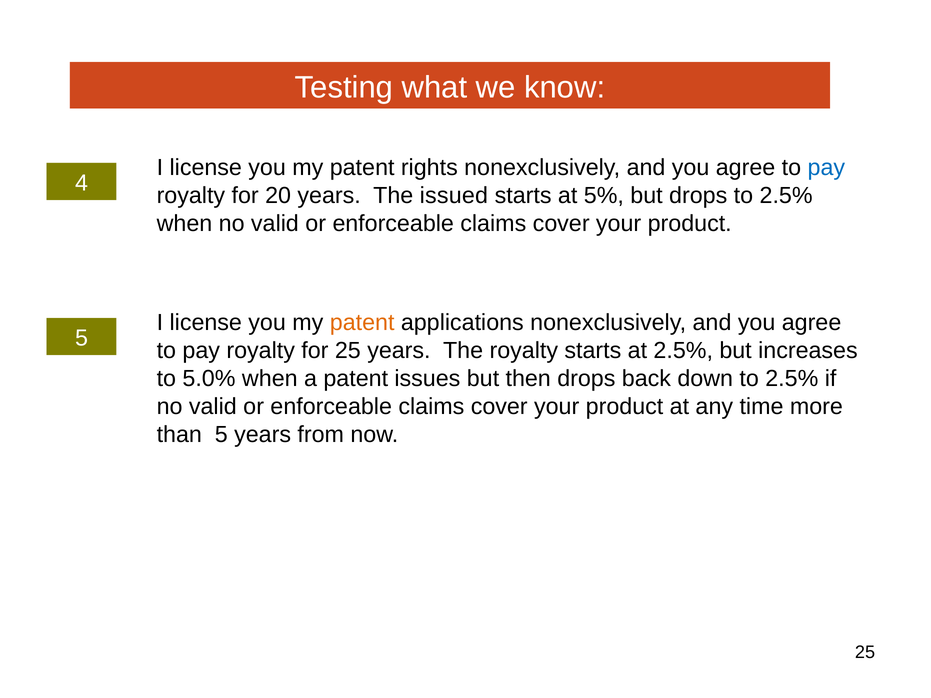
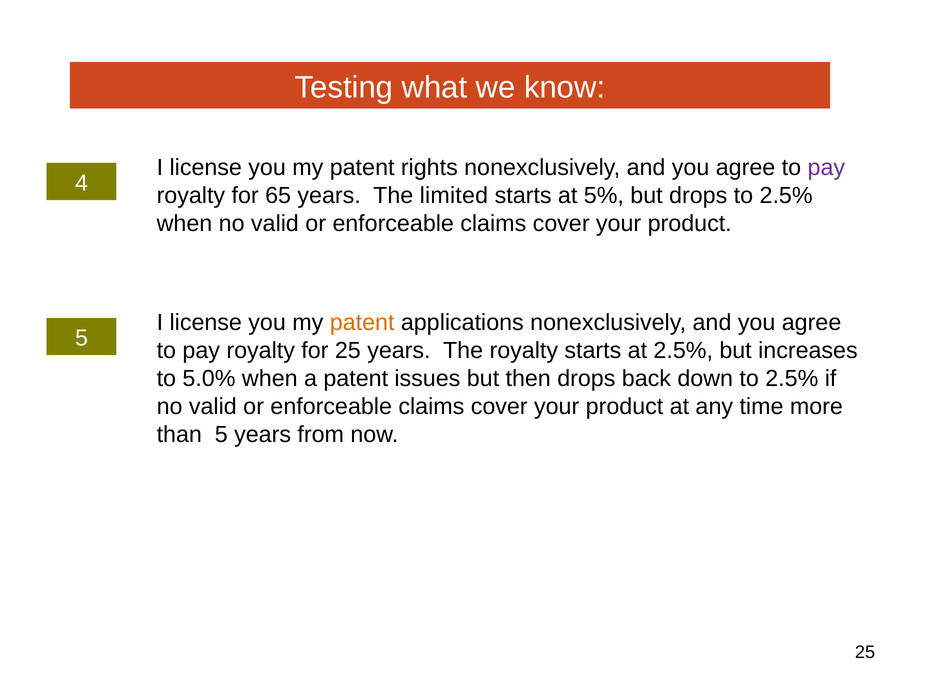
pay colour: blue -> purple (826, 168)
20: 20 -> 65 (278, 196)
issued: issued -> limited (454, 196)
